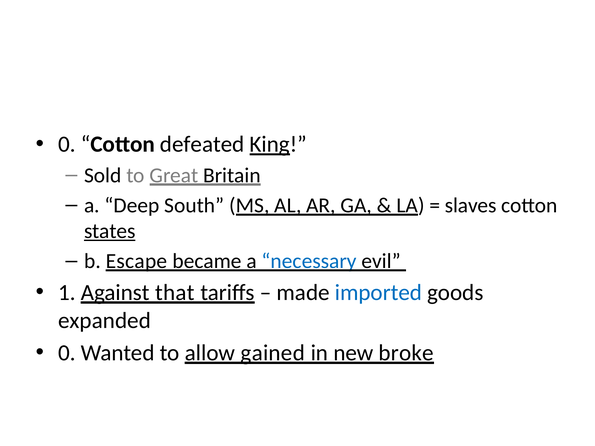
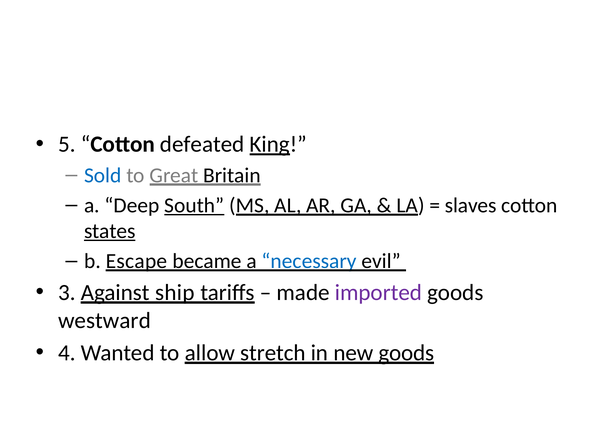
0: 0 -> 5 (67, 144)
Sold colour: black -> blue (103, 175)
South underline: none -> present (194, 205)
1: 1 -> 3 (67, 293)
that: that -> ship (175, 293)
imported colour: blue -> purple (378, 293)
expanded: expanded -> westward (104, 321)
0: 0 -> 4 (67, 353)
gained: gained -> stretch (273, 353)
new broke: broke -> goods (406, 353)
